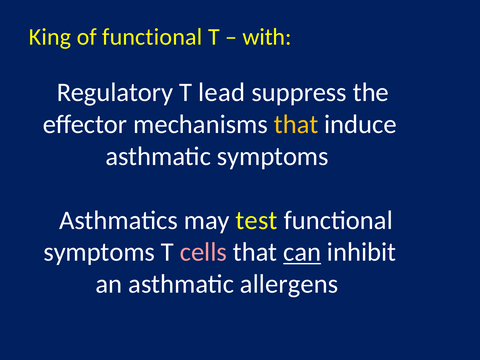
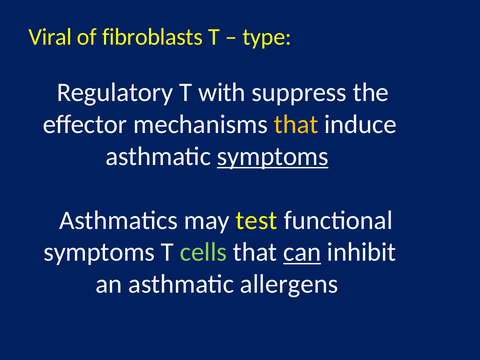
King: King -> Viral (50, 37)
of functional: functional -> fibroblasts (152, 37)
with: with -> type (267, 37)
lead: lead -> with (222, 92)
symptoms underline: none -> present (273, 156)
cells colour: pink -> light green (203, 252)
